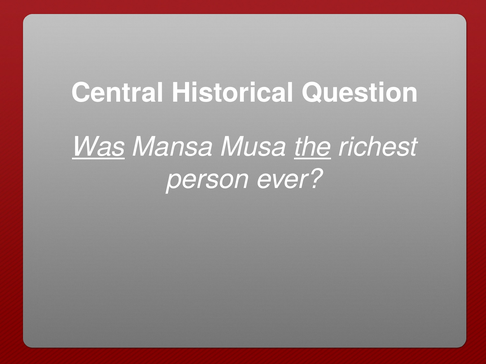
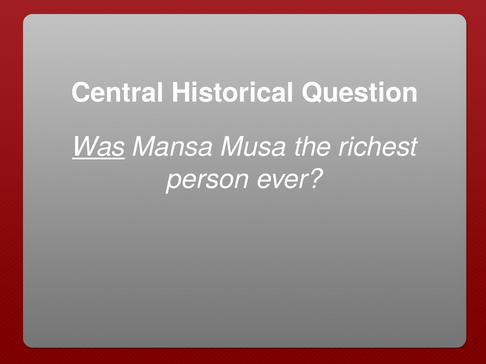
the underline: present -> none (313, 147)
